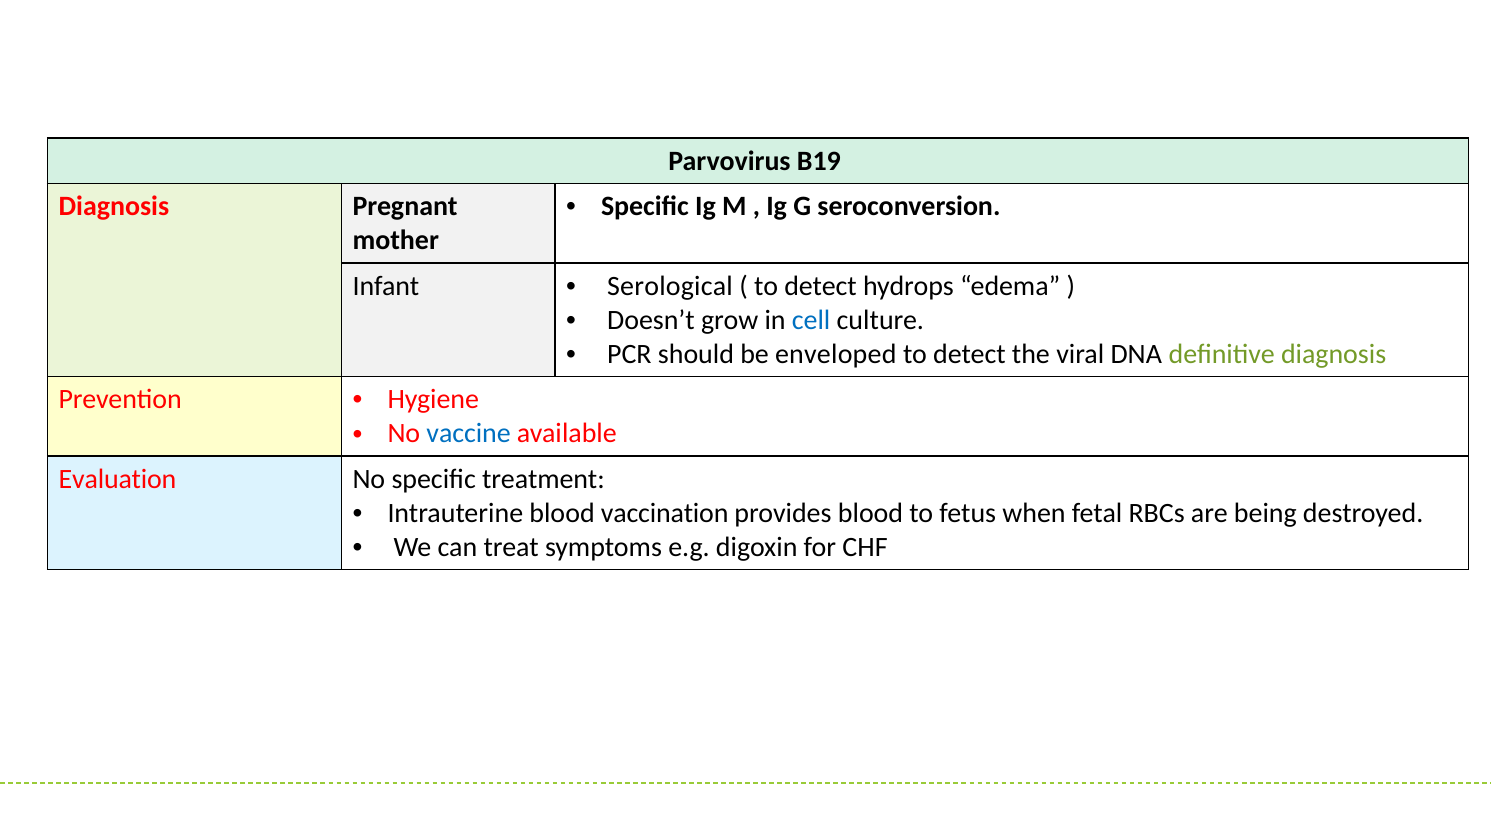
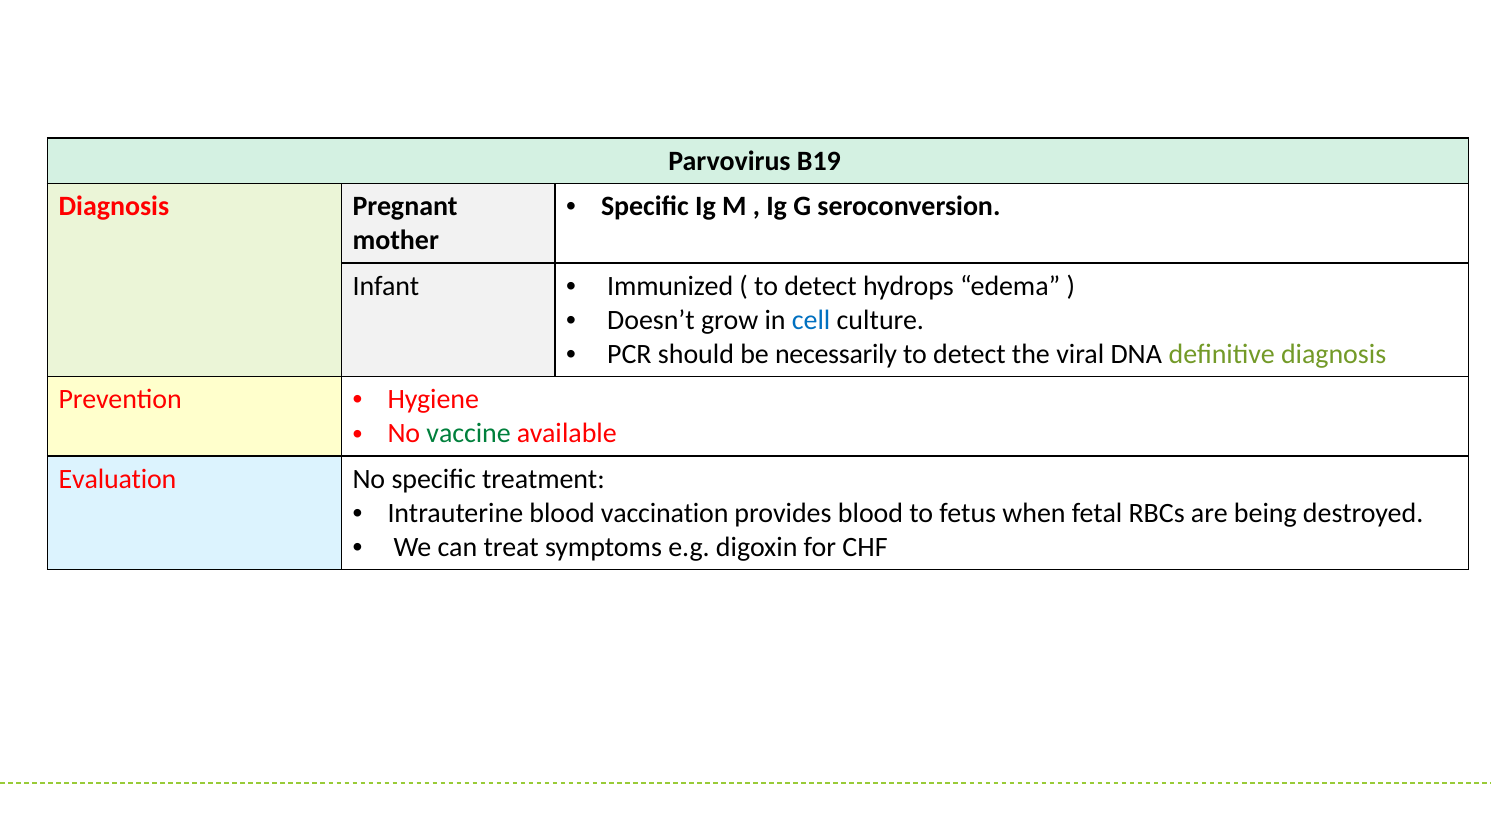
Serological: Serological -> Immunized (670, 286)
enveloped: enveloped -> necessarily (836, 354)
vaccine colour: blue -> green (469, 434)
